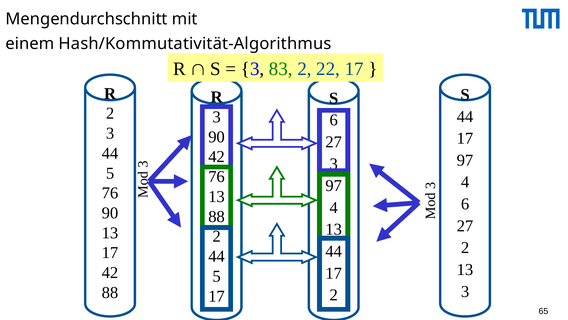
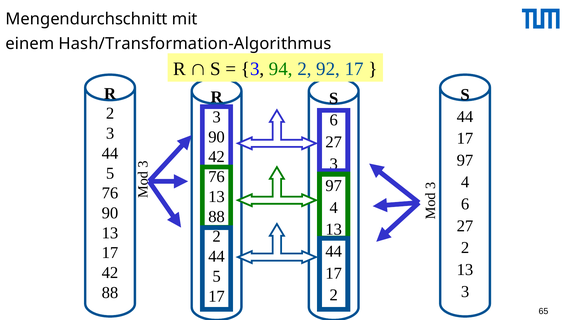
Hash/Kommutativität-Algorithmus: Hash/Kommutativität-Algorithmus -> Hash/Transformation-Algorithmus (195, 44)
83: 83 -> 94 (281, 69)
22: 22 -> 92 (328, 69)
